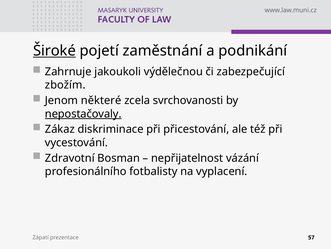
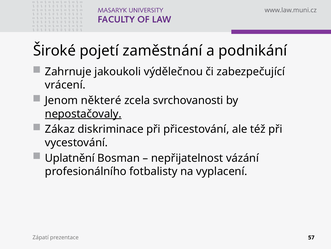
Široké underline: present -> none (54, 51)
zbožím: zbožím -> vrácení (65, 85)
Zdravotní: Zdravotní -> Uplatnění (70, 158)
